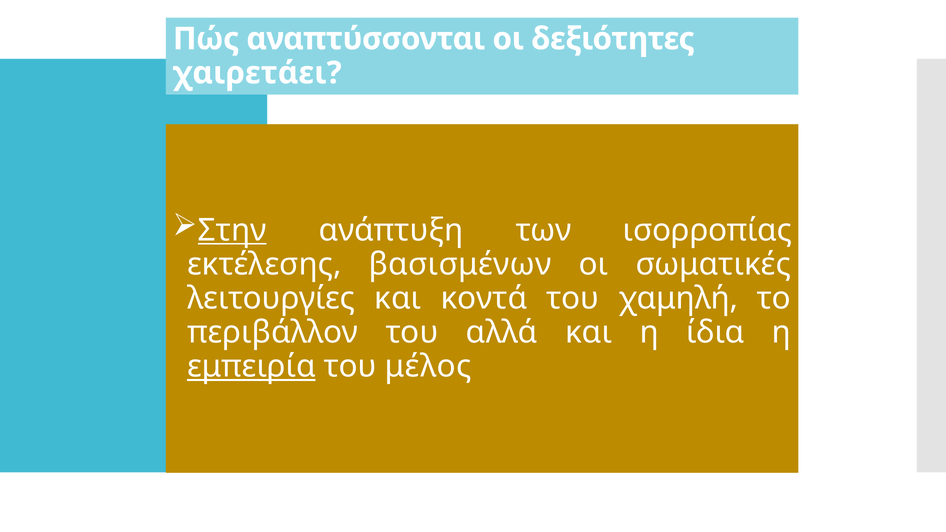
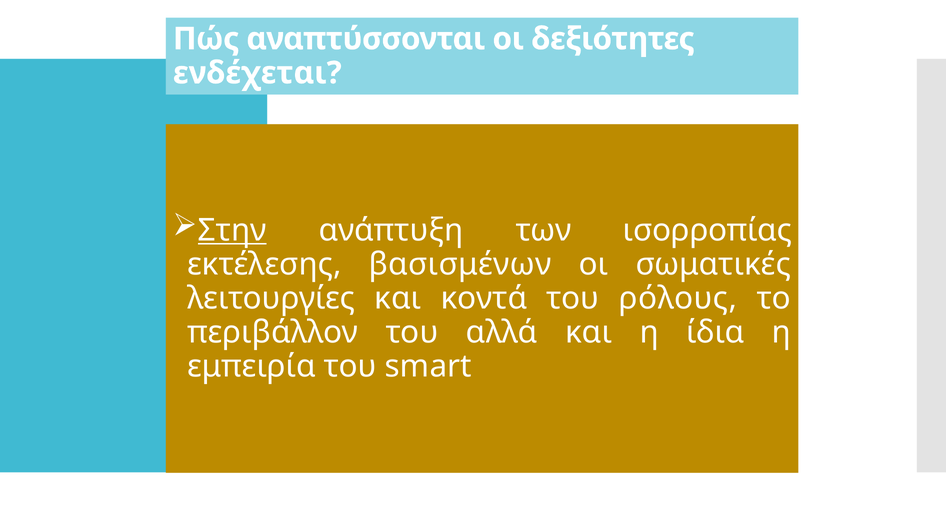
χαιρετάει: χαιρετάει -> ενδέχεται (257, 73)
χαμηλή: χαμηλή -> ρόλους (678, 298)
εμπειρία underline: present -> none (251, 367)
μέλος: μέλος -> smart (428, 367)
